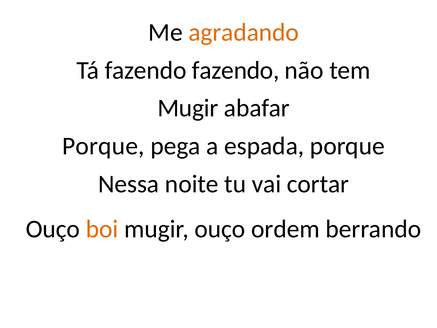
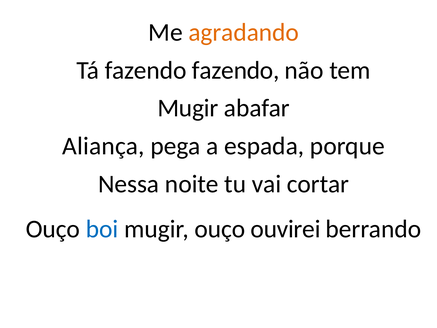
Porque: Porque -> Aliança (103, 146)
boi colour: orange -> blue (102, 229)
ordem: ordem -> ouvirei (286, 229)
